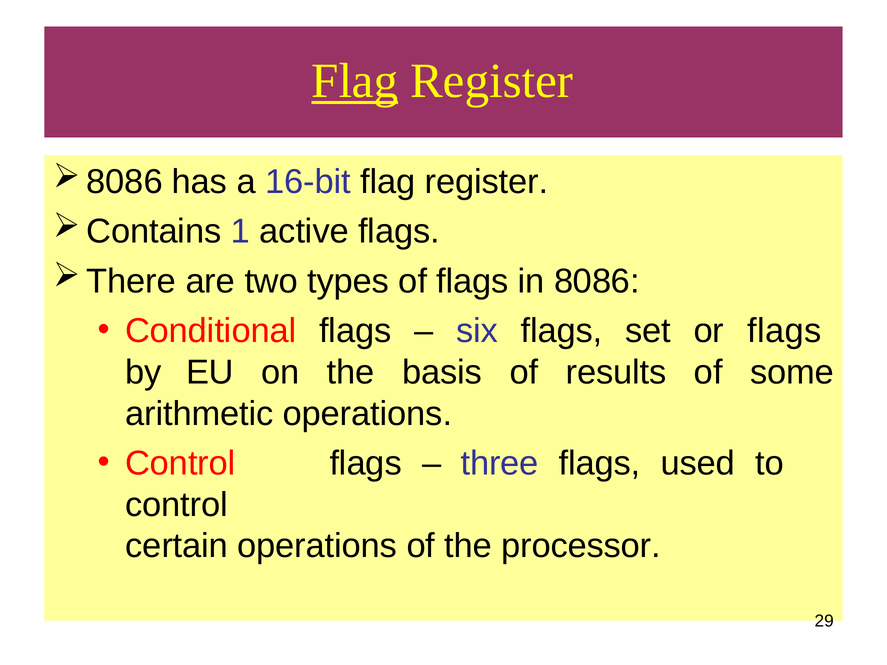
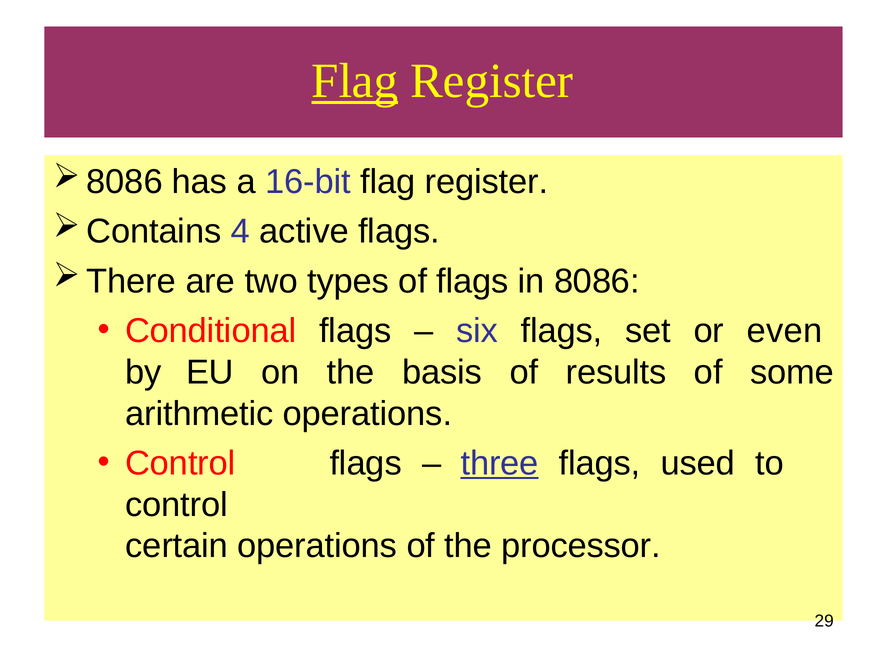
1: 1 -> 4 (240, 232)
or flags: flags -> even (784, 331)
three underline: none -> present (500, 463)
